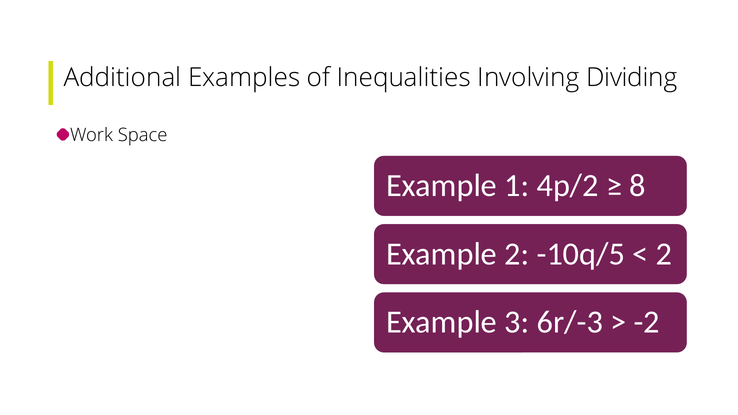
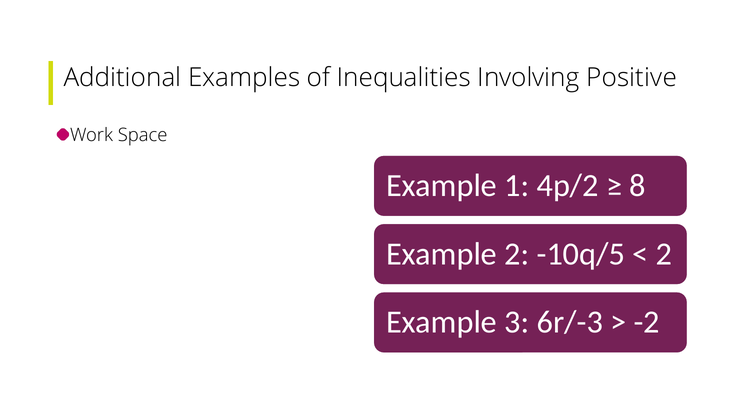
Dividing: Dividing -> Positive (632, 78)
